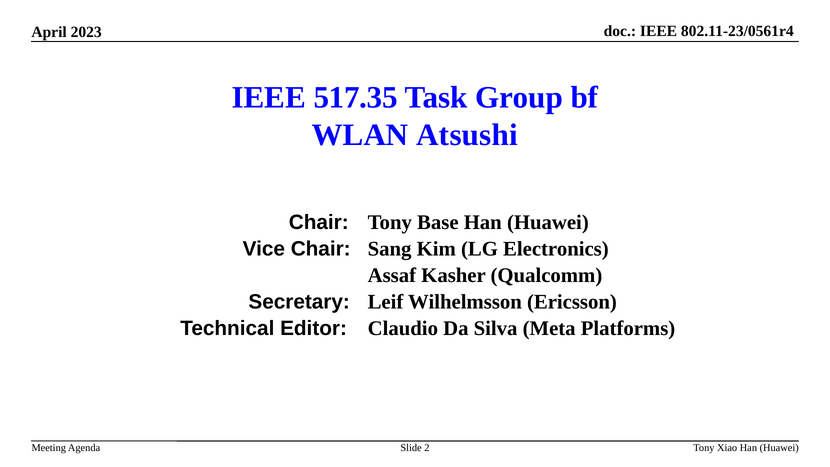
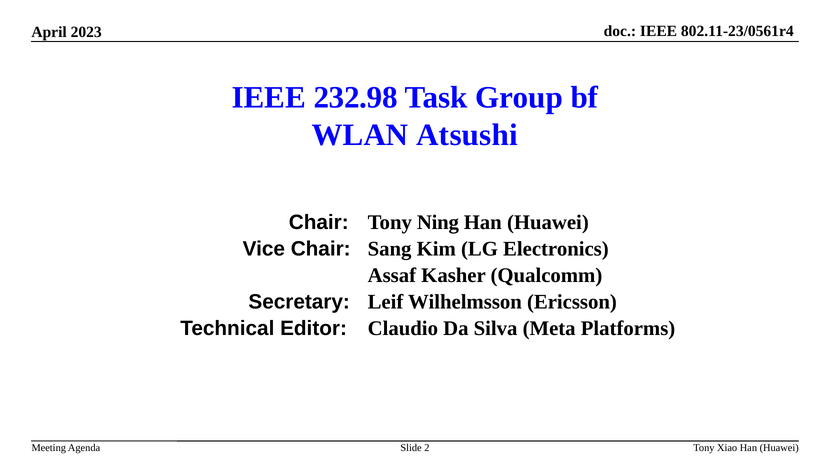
517.35: 517.35 -> 232.98 (356, 98)
Base: Base -> Ning (438, 222)
